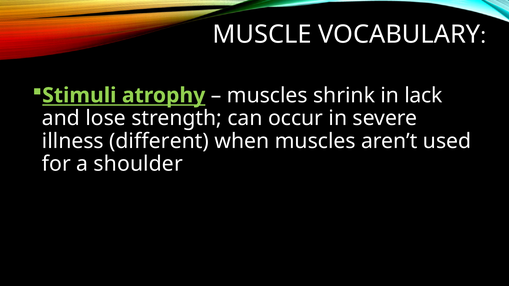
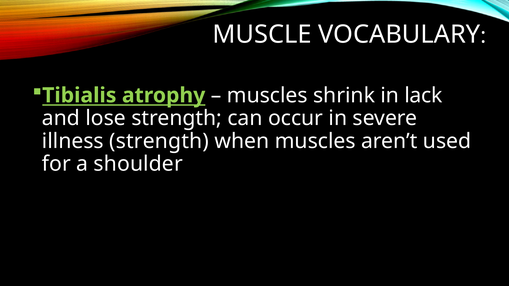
Stimuli: Stimuli -> Tibialis (79, 95)
illness different: different -> strength (159, 141)
